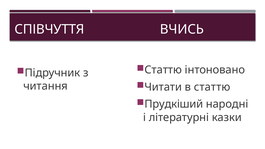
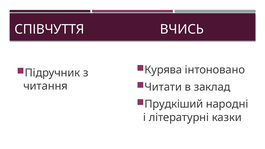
Статтю: Статтю -> Курява (163, 70)
в статтю: статтю -> заклад (212, 87)
